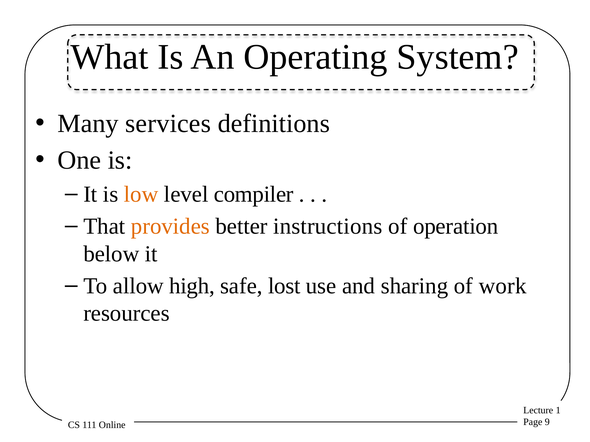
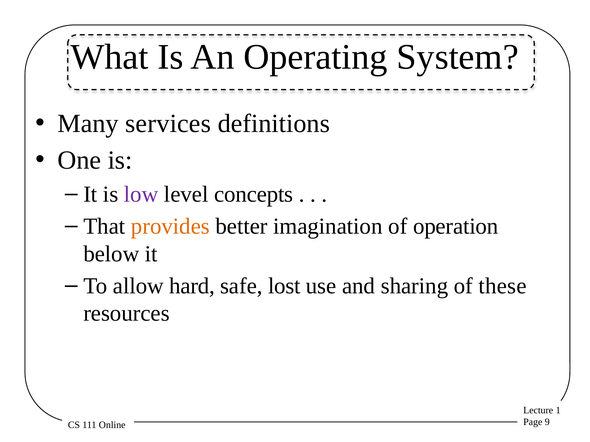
low colour: orange -> purple (141, 194)
compiler: compiler -> concepts (254, 194)
instructions: instructions -> imagination (328, 227)
high: high -> hard (192, 286)
work: work -> these (503, 286)
